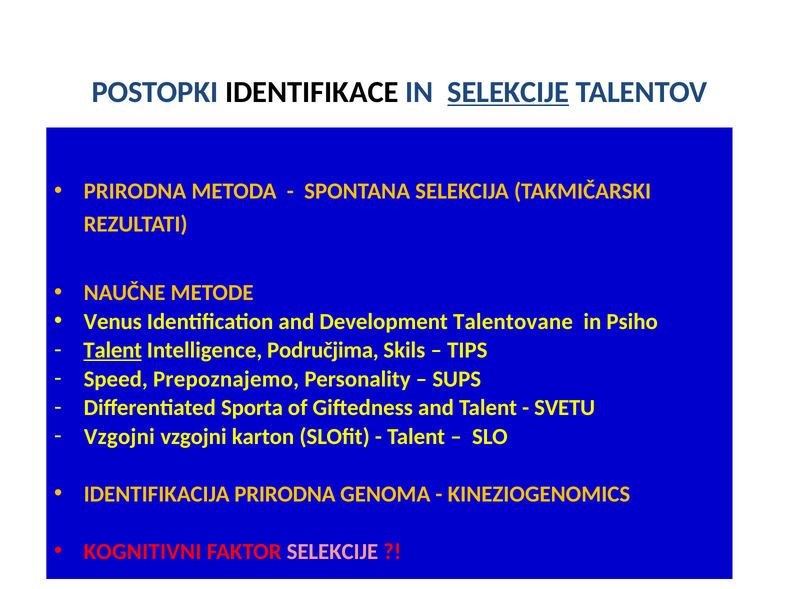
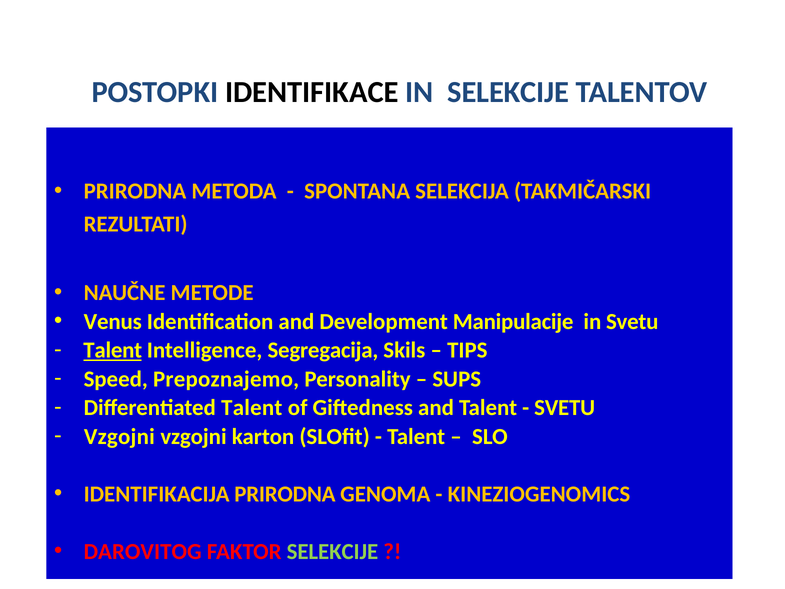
SELEKCIJE underline: present -> none (508, 92)
Talentovane: Talentovane -> Manipulacije (513, 321)
in Psiho: Psiho -> Svetu (632, 321)
Područjima: Područjima -> Segregacija (323, 350)
Differentiated Sporta: Sporta -> Talent (252, 408)
KOGNITIVNI: KOGNITIVNI -> DAROVITOG (143, 551)
SELEKCIJE colour: pink -> light green (332, 551)
